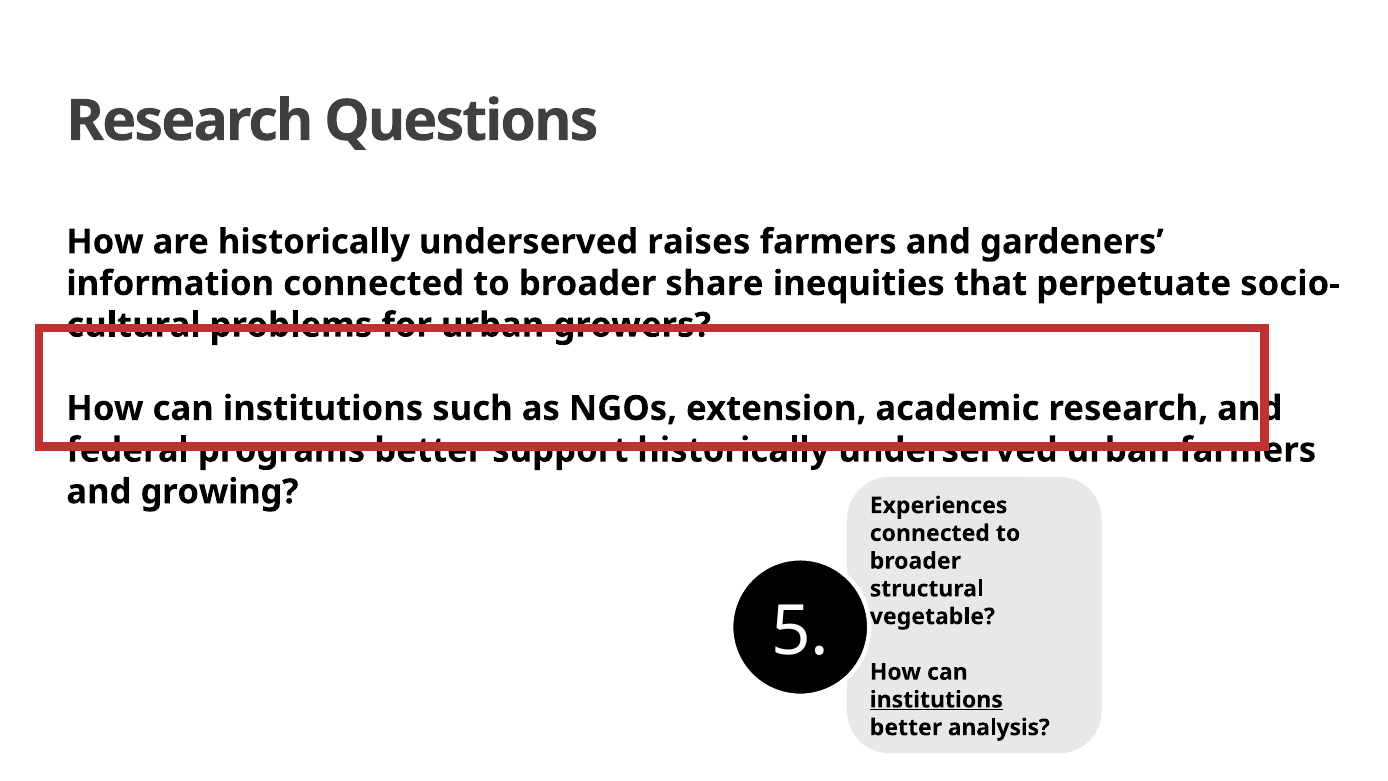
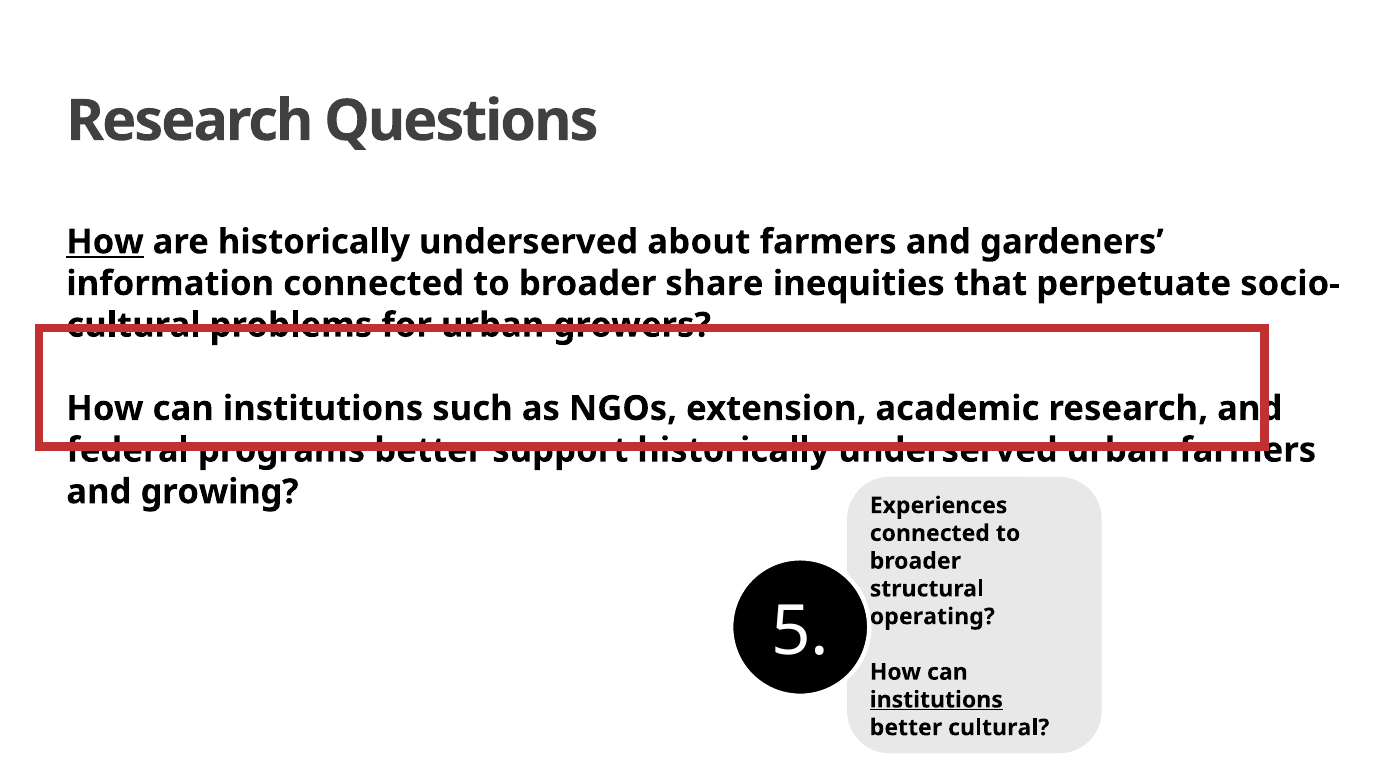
How underline: none -> present (105, 242)
raises: raises -> about (699, 242)
vegetable: vegetable -> operating (932, 616)
better analysis: analysis -> cultural (999, 727)
